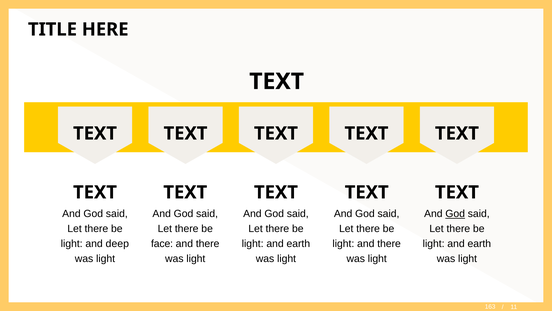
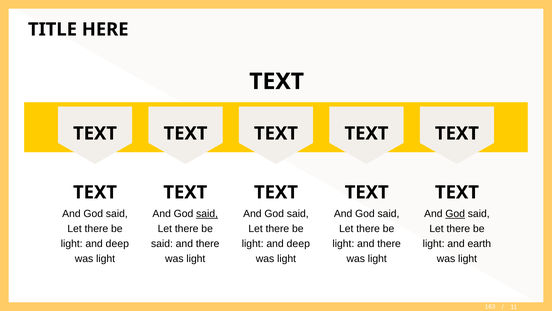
said underline: none -> present (207, 214)
face: face -> said (162, 243)
earth: earth -> deep (298, 243)
